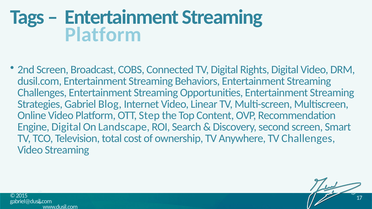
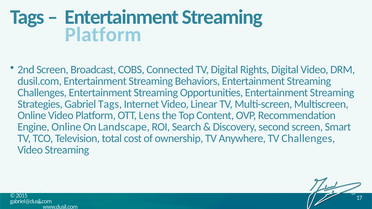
Gabriel Blog: Blog -> Tags (110, 104)
Step: Step -> Lens (149, 116)
Engine Digital: Digital -> Online (66, 127)
